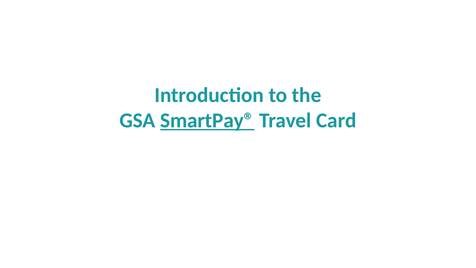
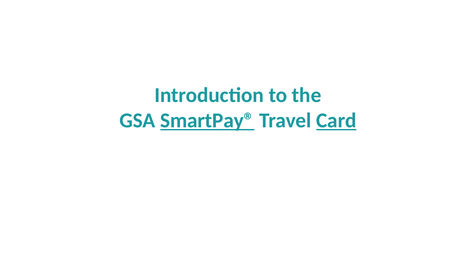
Card underline: none -> present (336, 121)
